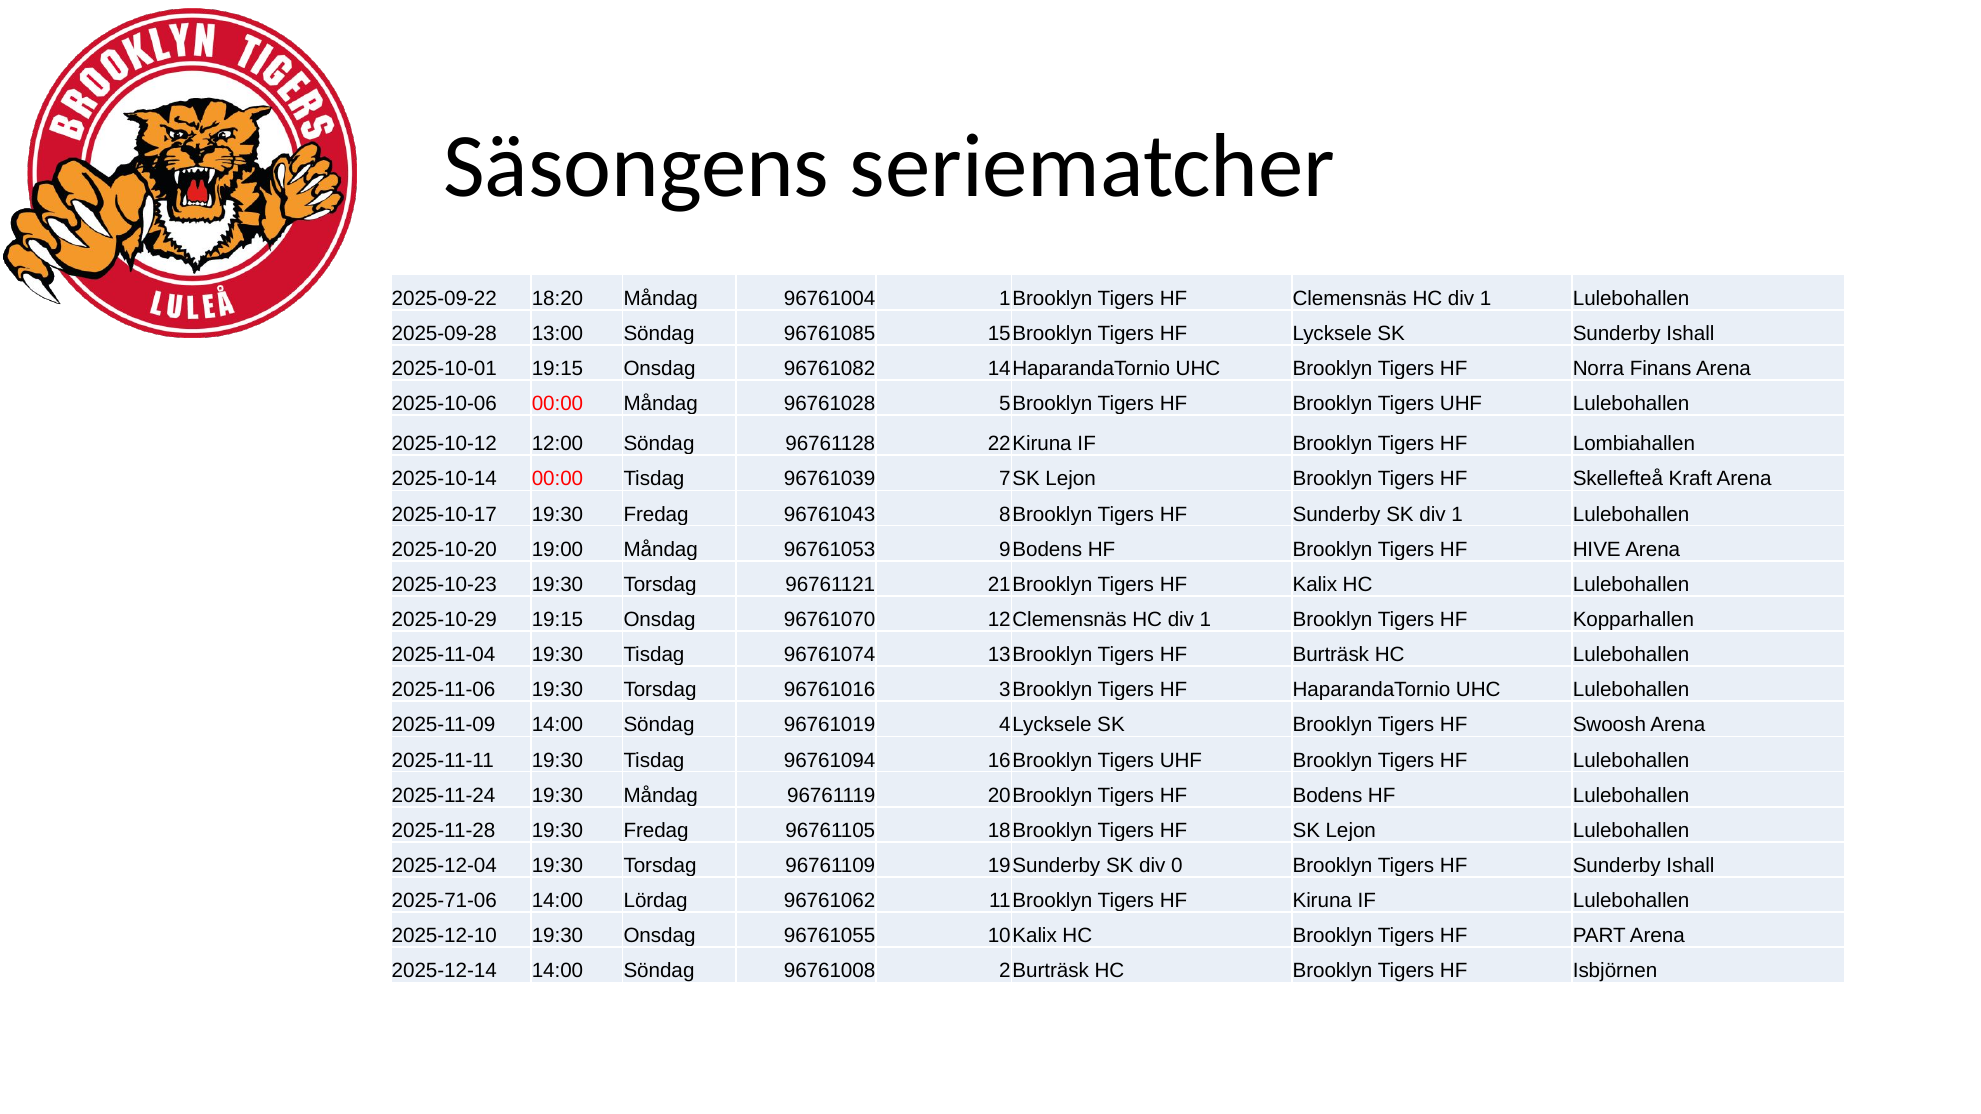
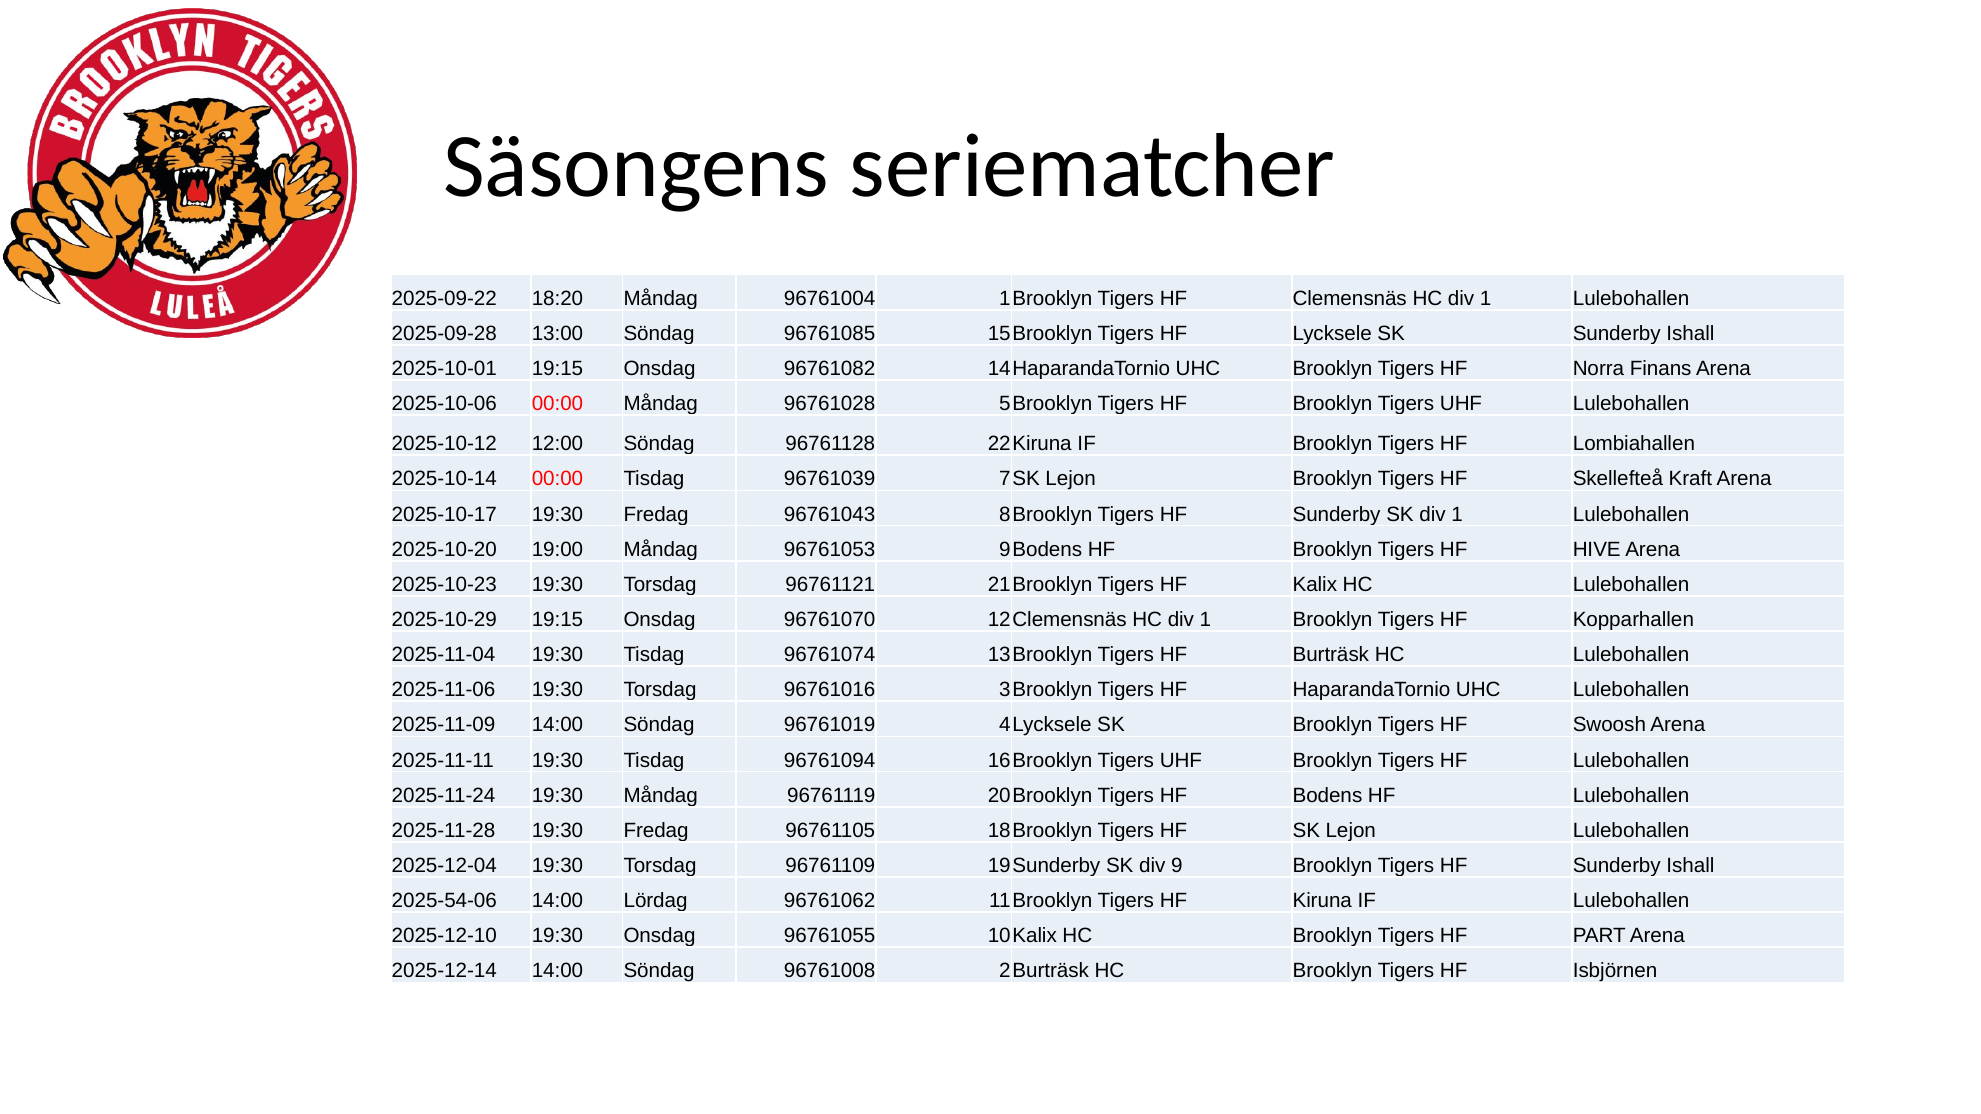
0: 0 -> 9 (1177, 866)
2025-71-06: 2025-71-06 -> 2025-54-06 (444, 901)
